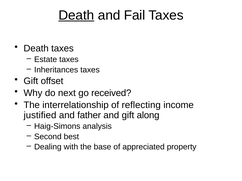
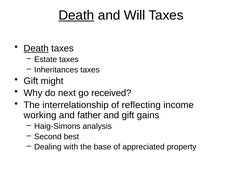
Fail: Fail -> Will (135, 15)
Death underline: none -> present (36, 49)
offset: offset -> might (52, 81)
justified: justified -> working (40, 116)
along: along -> gains (148, 116)
